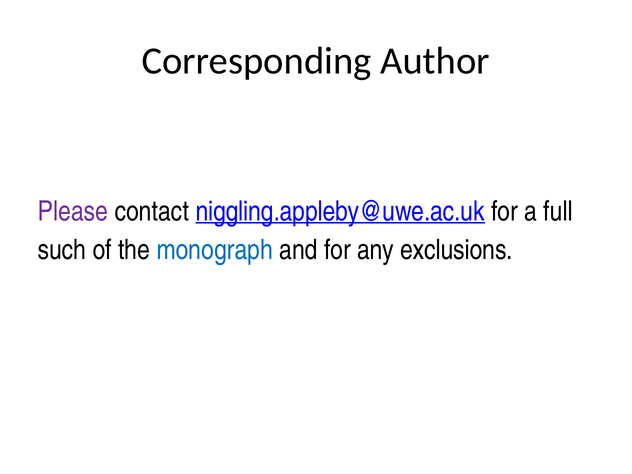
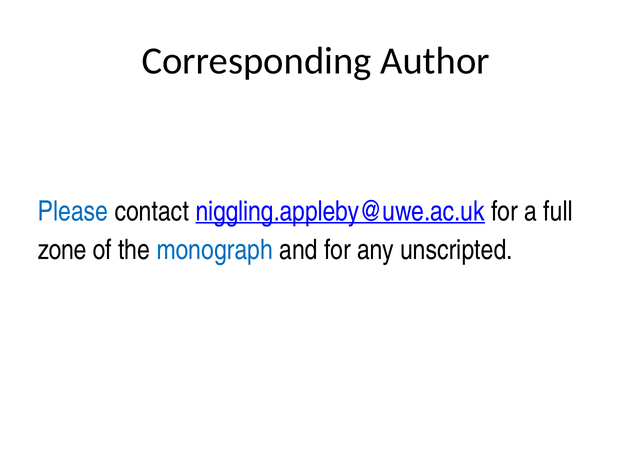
Please colour: purple -> blue (73, 211)
such: such -> zone (62, 250)
exclusions: exclusions -> unscripted (456, 250)
